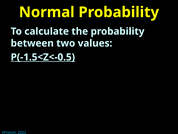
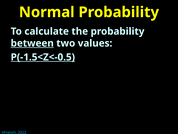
between underline: none -> present (32, 43)
